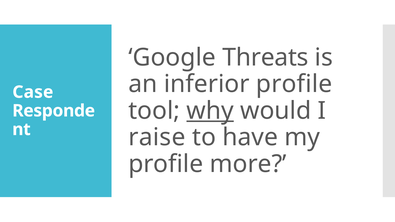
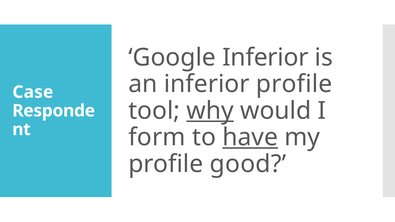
Google Threats: Threats -> Inferior (265, 57)
raise: raise -> form (157, 137)
have underline: none -> present (250, 137)
more: more -> good (248, 164)
